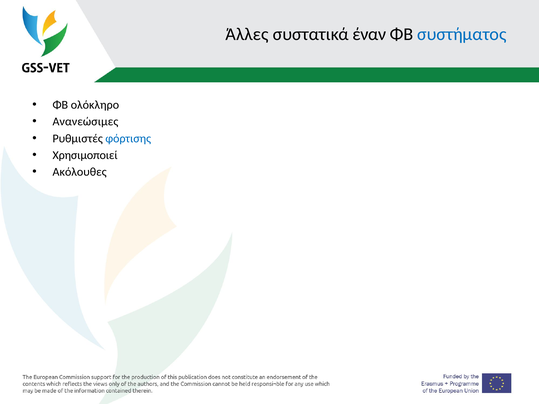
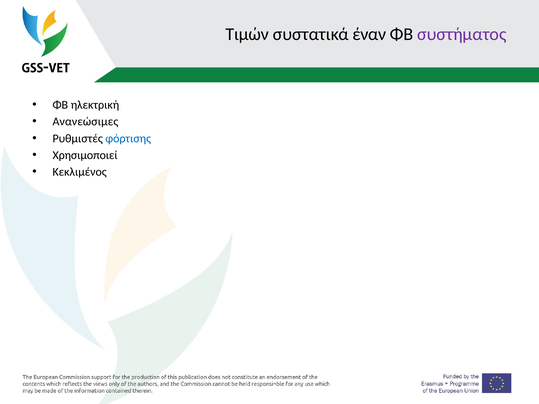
Άλλες: Άλλες -> Τιμών (247, 34)
συστήματος colour: blue -> purple (462, 34)
ολόκληρο: ολόκληρο -> ηλεκτρική (95, 105)
Ακόλουθες: Ακόλουθες -> Κεκλιμένος (80, 172)
